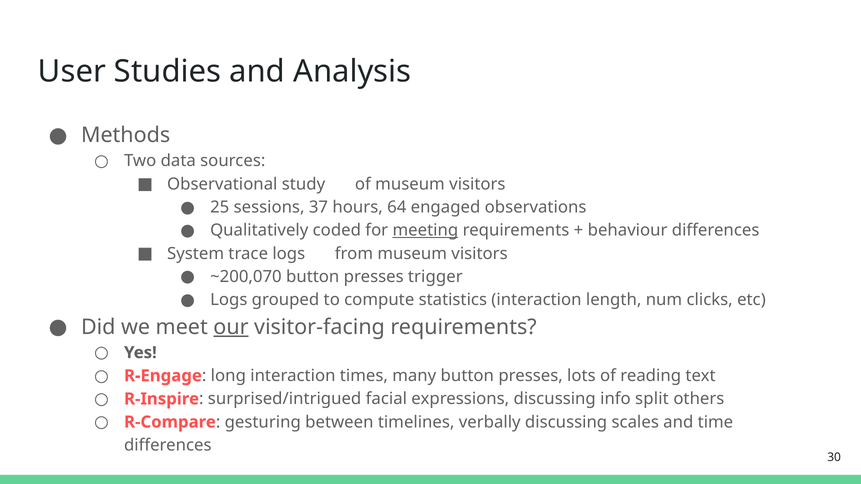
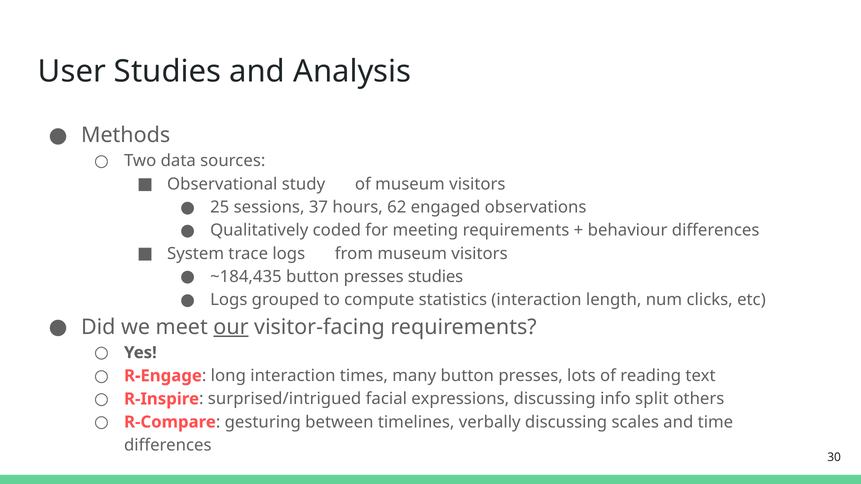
64: 64 -> 62 (397, 207)
meeting underline: present -> none (425, 231)
~200,070: ~200,070 -> ~184,435 (246, 277)
presses trigger: trigger -> studies (436, 277)
